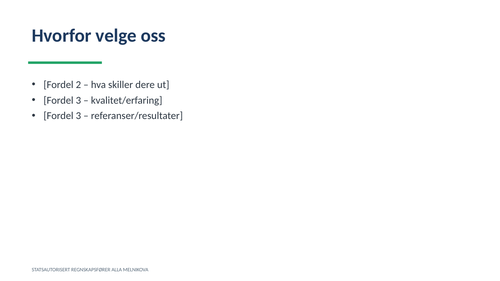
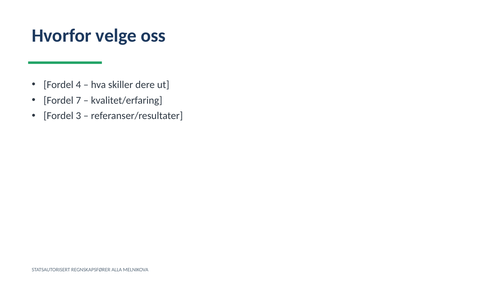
2: 2 -> 4 (78, 85)
3: 3 -> 7 (78, 100)
